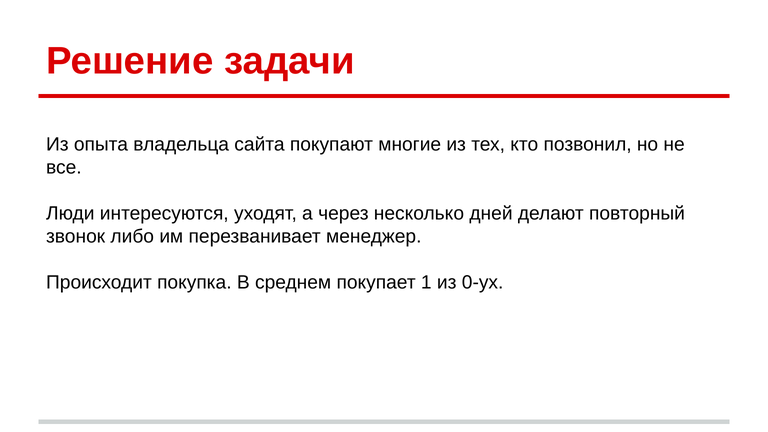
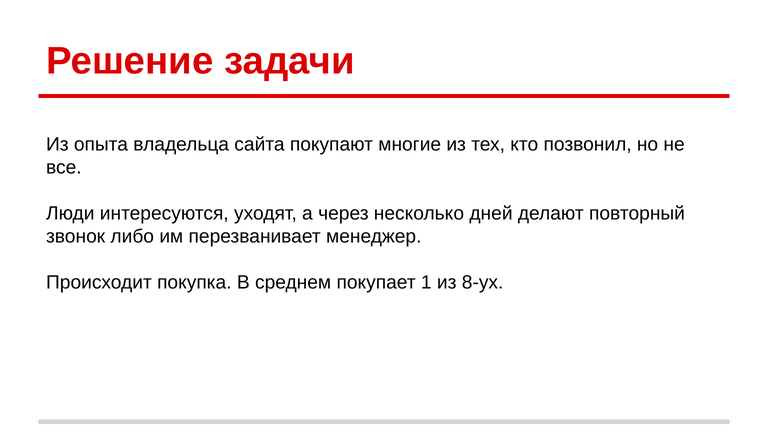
0-ух: 0-ух -> 8-ух (483, 283)
